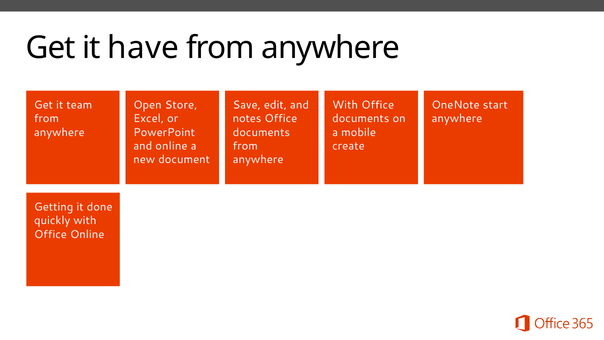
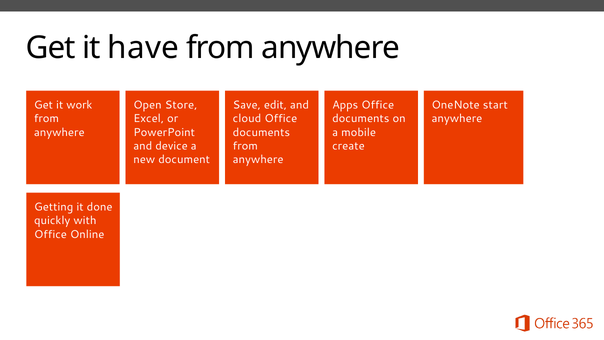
team: team -> work (79, 105)
With: With -> Apps (345, 105)
notes: notes -> cloud (247, 119)
and online: online -> device (172, 146)
